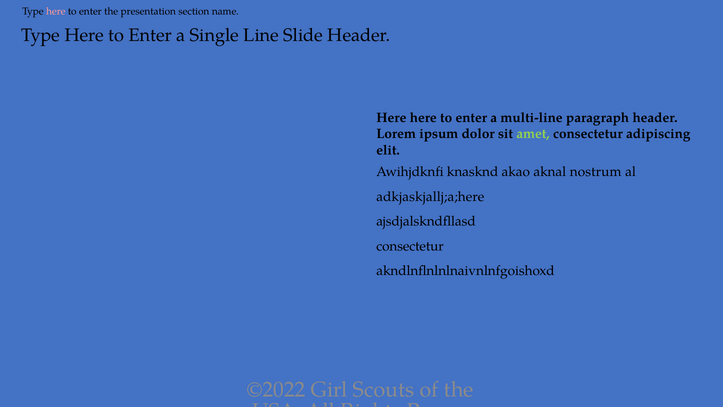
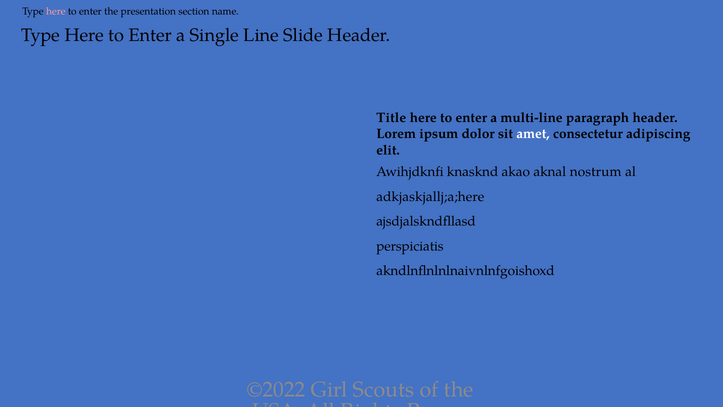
Here: Here -> Title (391, 117)
amet colour: light green -> white (533, 134)
consectetur: consectetur -> perspiciatis (410, 246)
